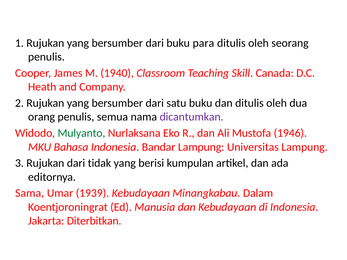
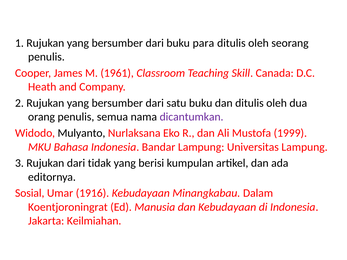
1940: 1940 -> 1961 (117, 73)
Mulyanto colour: green -> black (81, 133)
1946: 1946 -> 1999 (290, 133)
Sama: Sama -> Sosial (30, 193)
1939: 1939 -> 1916 (92, 193)
Diterbitkan: Diterbitkan -> Keilmiahan (94, 221)
